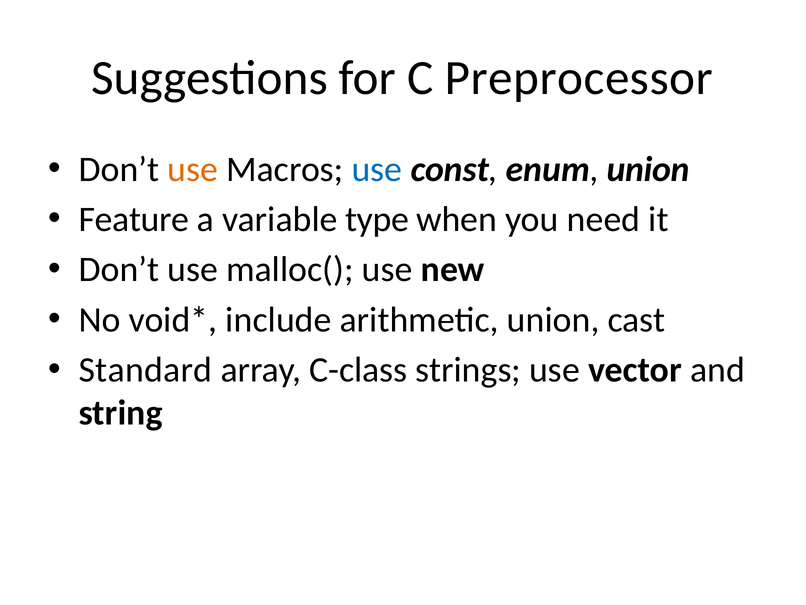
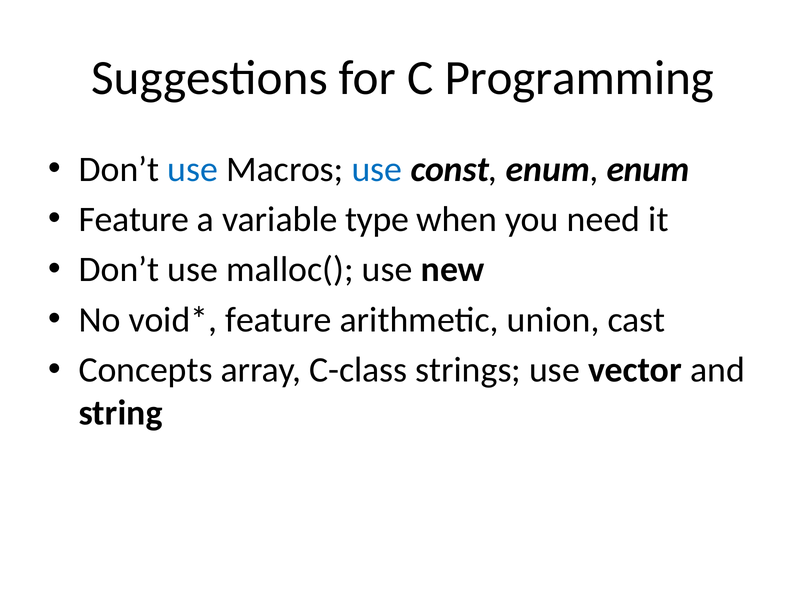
Preprocessor: Preprocessor -> Programming (579, 78)
use colour: orange -> blue (193, 169)
enum union: union -> enum (648, 169)
include: include -> feature (279, 320)
Standard: Standard -> Concepts (146, 370)
